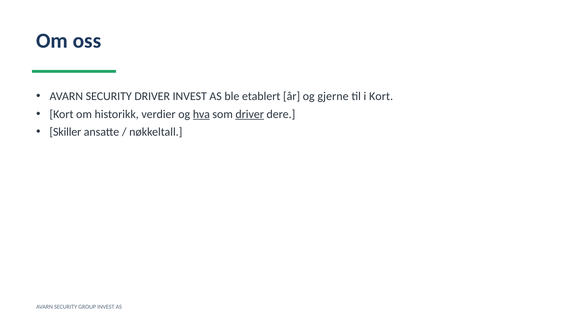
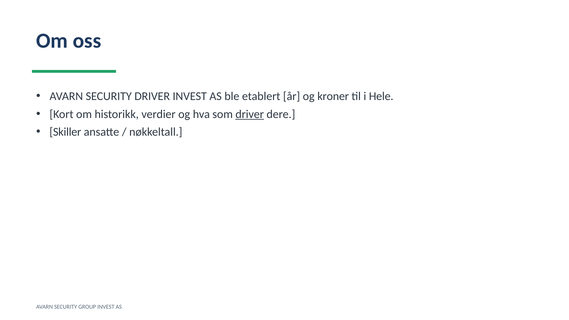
gjerne: gjerne -> kroner (333, 96)
i Kort: Kort -> Hele (381, 96)
hva underline: present -> none (201, 114)
